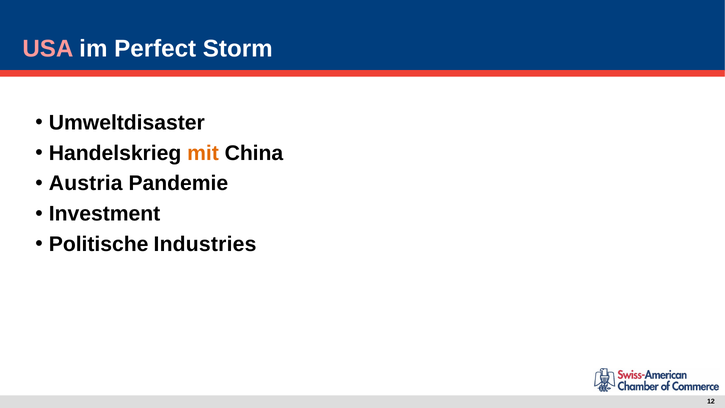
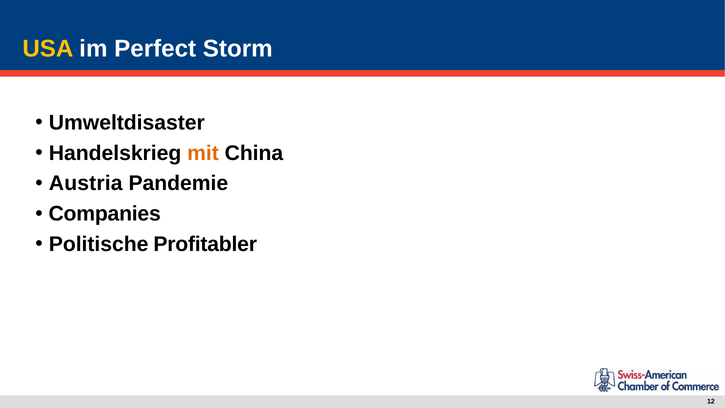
USA colour: pink -> yellow (48, 49)
Investment: Investment -> Companies (105, 214)
Industries: Industries -> Profitabler (205, 244)
